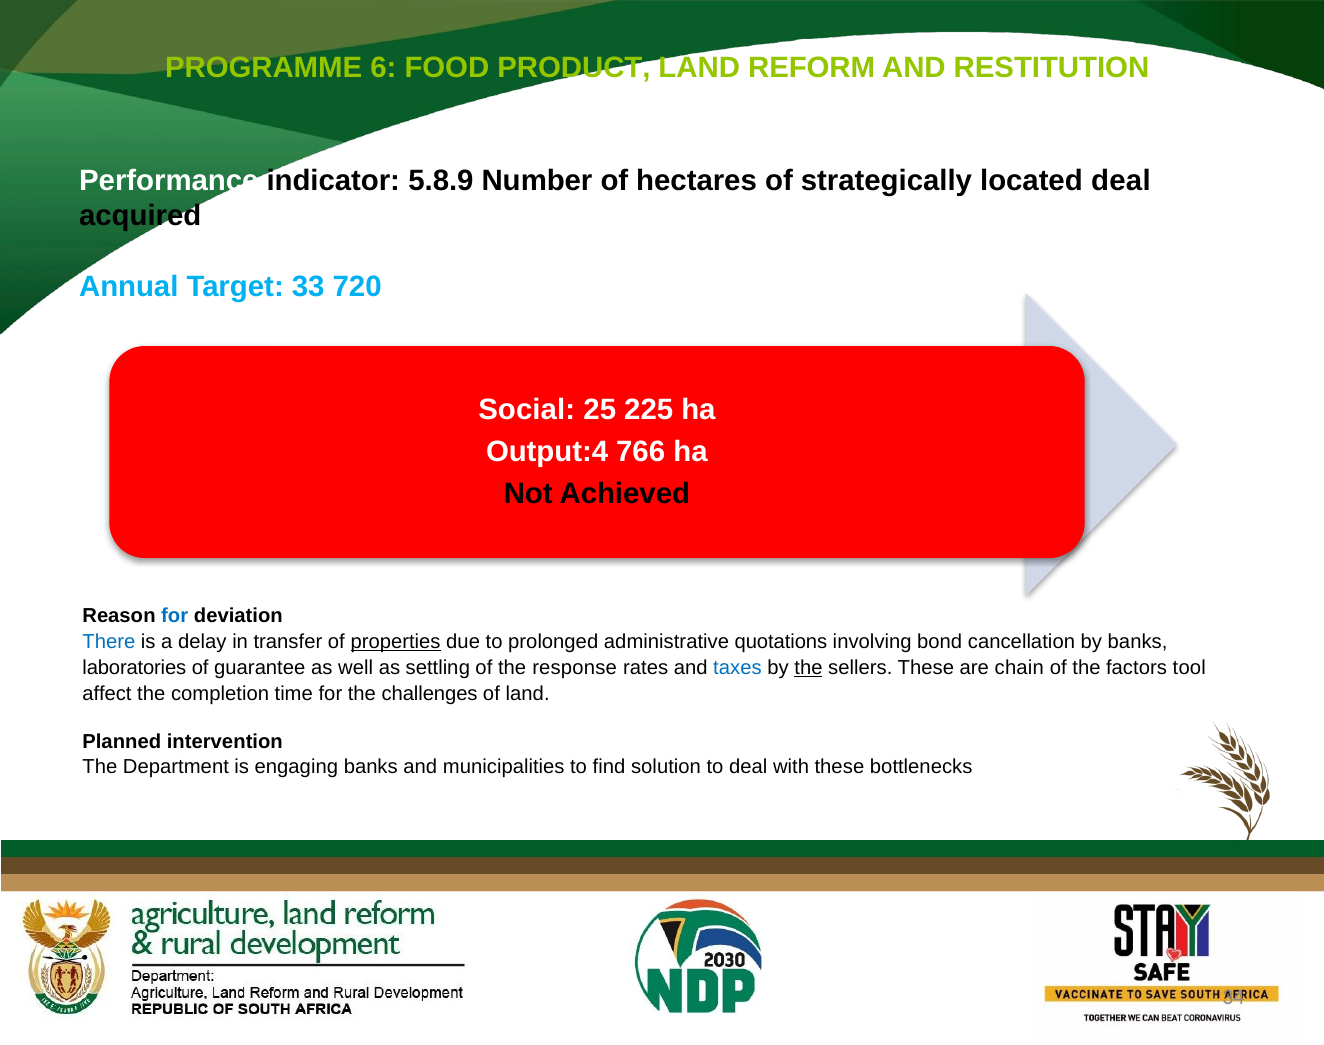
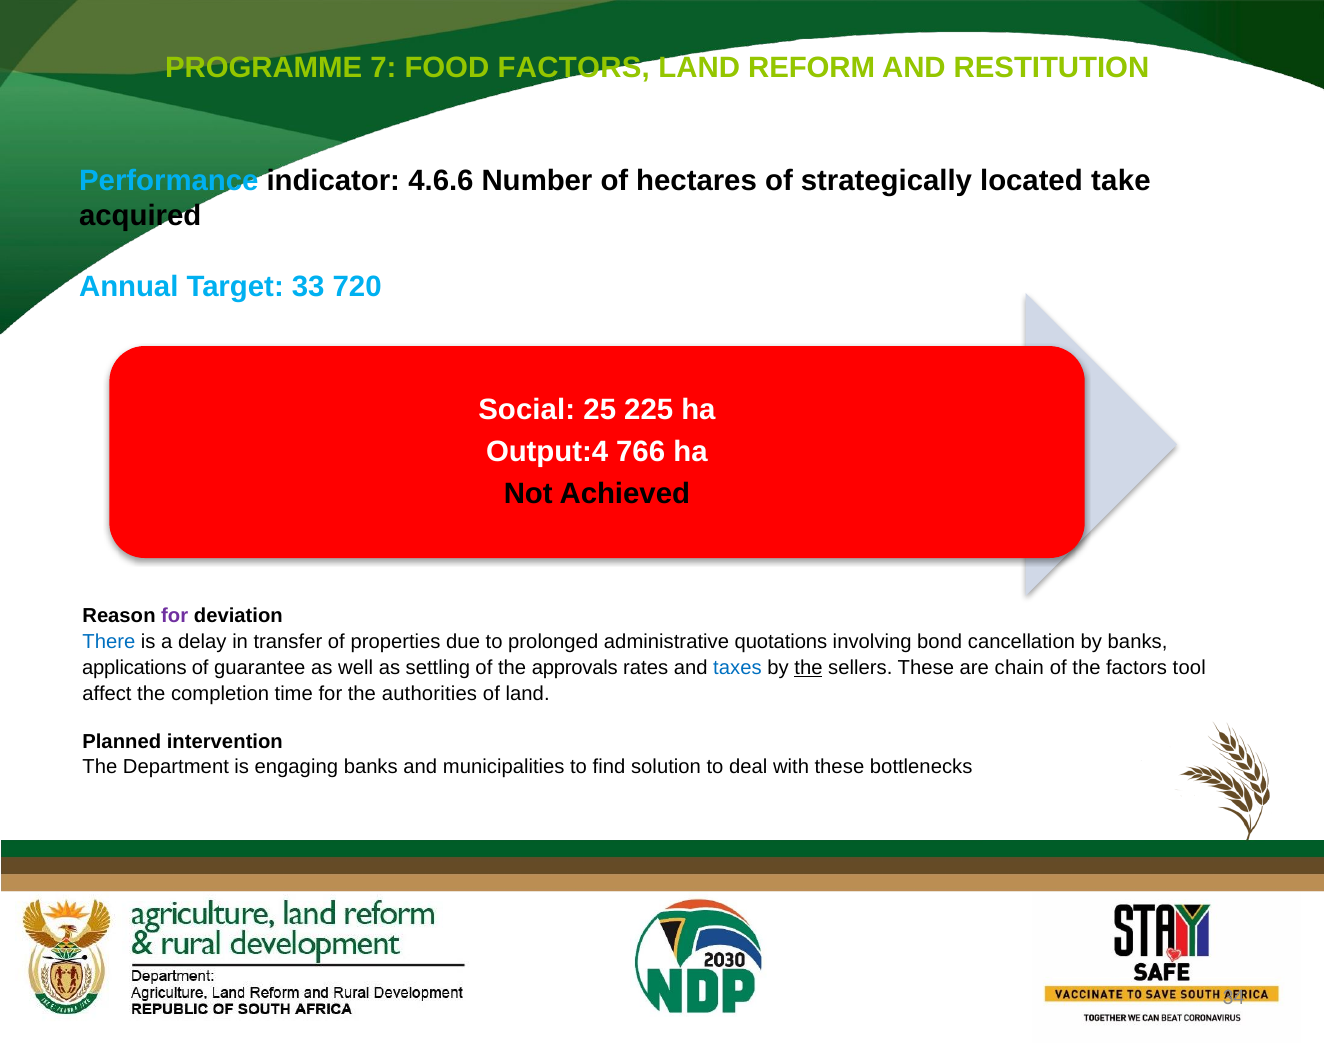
6: 6 -> 7 (383, 68)
FOOD PRODUCT: PRODUCT -> FACTORS (574, 68)
Performance colour: white -> light blue (169, 181)
5.8.9: 5.8.9 -> 4.6.6 (441, 181)
located deal: deal -> take (1121, 181)
for colour: blue -> purple (175, 616)
properties underline: present -> none (396, 642)
laboratories: laboratories -> applications (134, 668)
response: response -> approvals (575, 668)
challenges: challenges -> authorities (429, 694)
